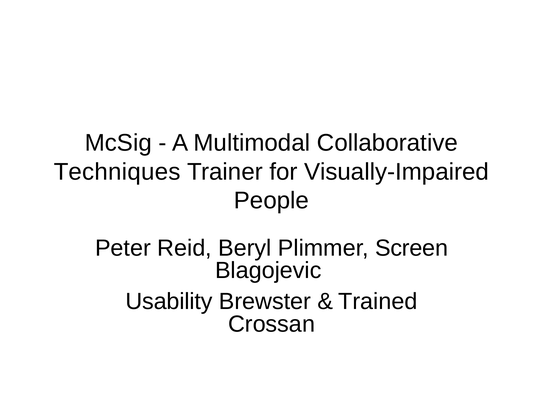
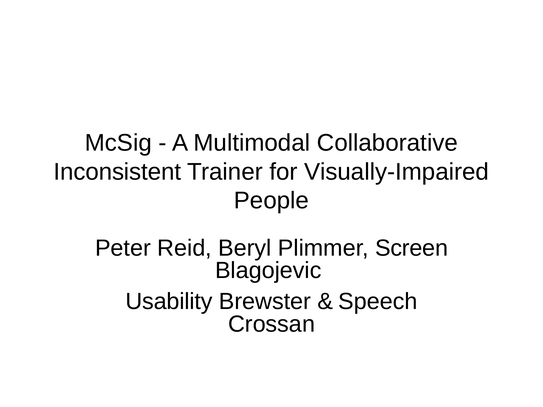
Techniques: Techniques -> Inconsistent (117, 172)
Trained: Trained -> Speech (378, 302)
